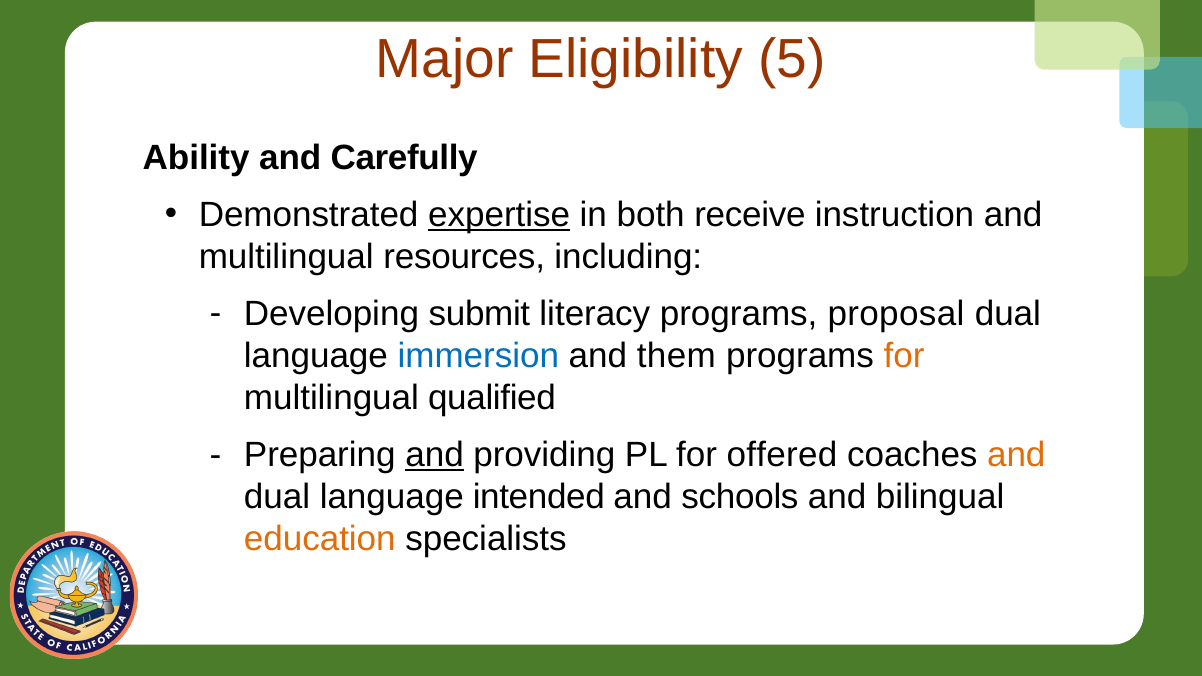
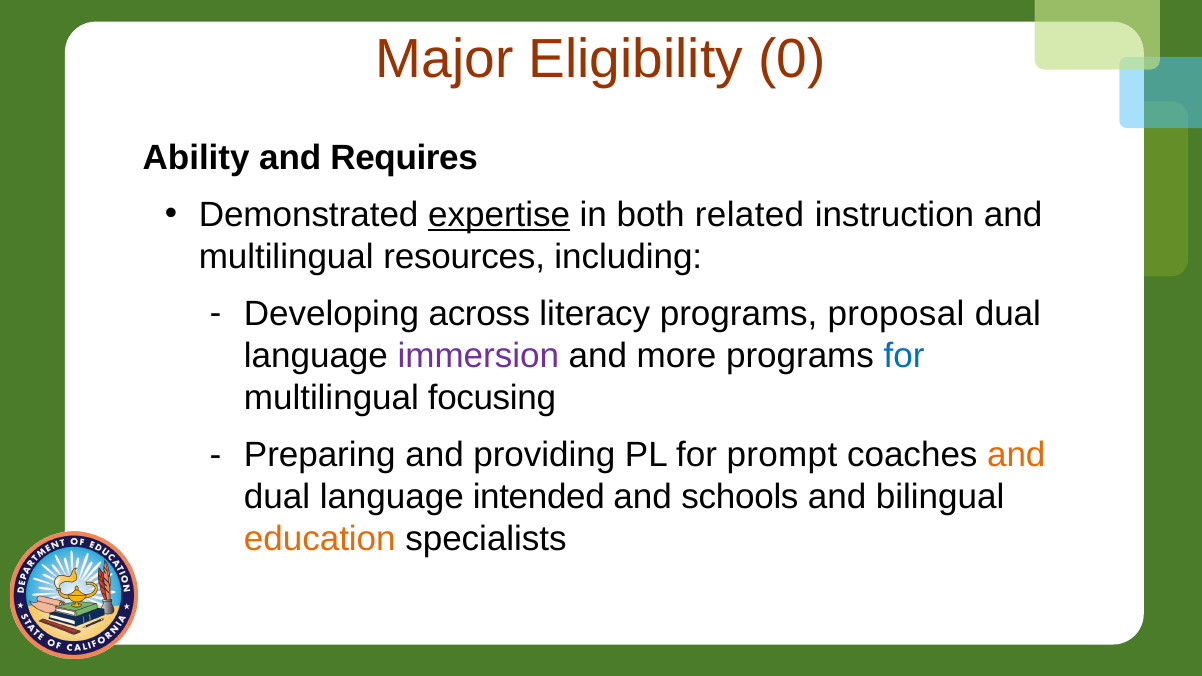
5: 5 -> 0 (792, 59)
Carefully: Carefully -> Requires (404, 158)
receive: receive -> related (750, 215)
submit: submit -> across (479, 314)
immersion colour: blue -> purple (478, 356)
them: them -> more (677, 356)
for colour: orange -> blue (904, 356)
qualified: qualified -> focusing (492, 398)
and underline: present -> none (435, 455)
offered: offered -> prompt (782, 455)
